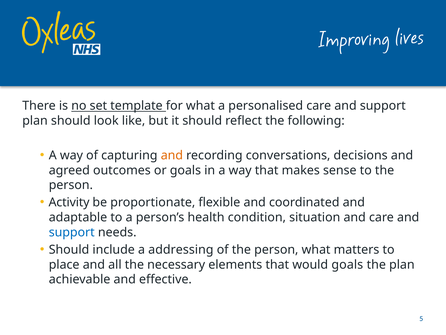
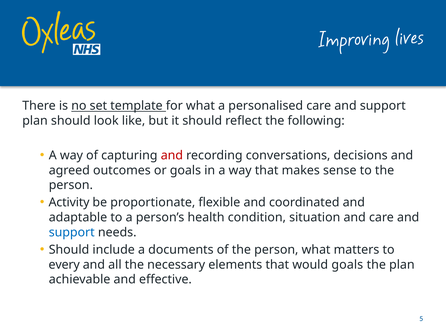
and colour: orange -> red (172, 155)
addressing: addressing -> documents (181, 249)
place: place -> every (64, 264)
